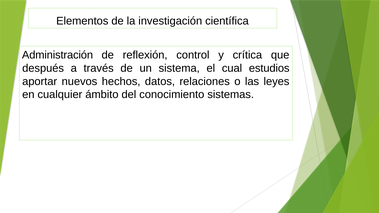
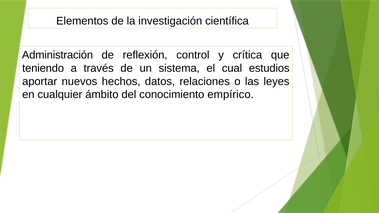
después: después -> teniendo (43, 68)
sistemas: sistemas -> empírico (231, 95)
